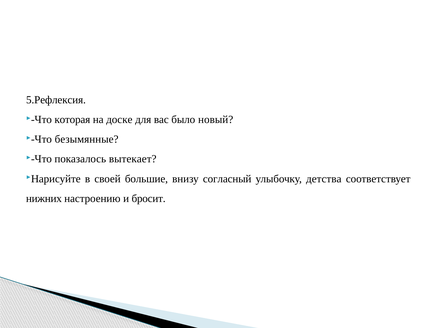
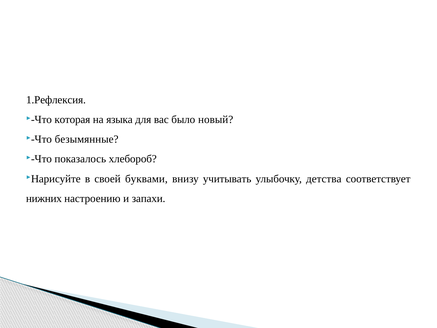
5.Рефлексия: 5.Рефлексия -> 1.Рефлексия (56, 100)
доске: доске -> языка (119, 120)
вытекает: вытекает -> хлебороб (133, 159)
большие: большие -> буквами (146, 179)
согласный: согласный -> учитывать (227, 179)
бросит: бросит -> запахи (149, 198)
